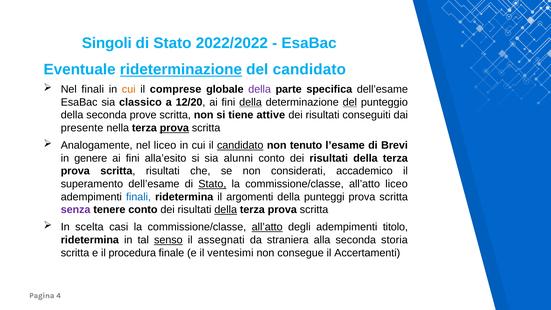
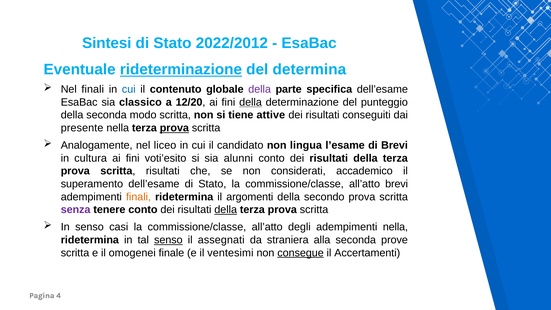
Singoli: Singoli -> Sintesi (107, 43)
2022/2022: 2022/2022 -> 2022/2012 (232, 43)
del candidato: candidato -> determina (309, 69)
cui colour: orange -> blue (129, 89)
comprese: comprese -> contenuto (176, 89)
del underline: present -> none (350, 102)
prove: prove -> modo (143, 115)
candidato underline: present -> none (240, 145)
tenuto: tenuto -> lingua (306, 145)
genere: genere -> cultura (91, 158)
alla’esito: alla’esito -> voti’esito (166, 158)
Stato underline: present -> none (212, 184)
all’atto liceo: liceo -> brevi (397, 184)
finali colour: blue -> orange (138, 197)
punteggi: punteggi -> secondo (324, 197)
In scelta: scelta -> senso (89, 227)
all’atto underline: present -> none (267, 227)
adempimenti titolo: titolo -> nella (395, 227)
storia: storia -> prove (395, 240)
procedura: procedura -> omogenei (132, 253)
consegue underline: none -> present (301, 253)
